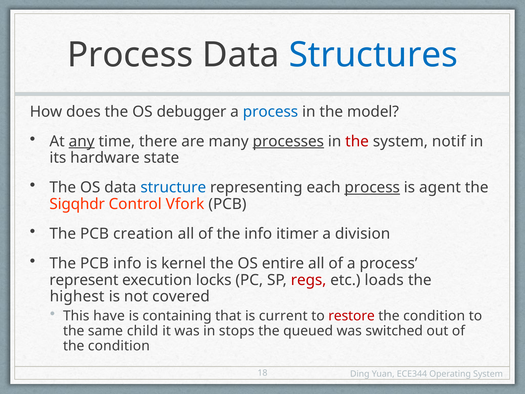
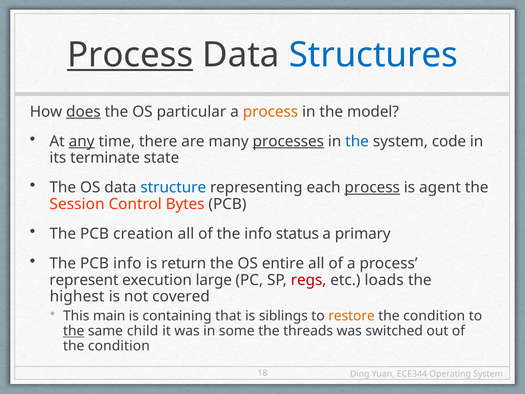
Process underline: none -> present (130, 55)
does underline: none -> present (83, 112)
debugger: debugger -> particular (191, 112)
process colour: blue -> orange (270, 112)
the colour: red -> blue (357, 141)
notif: notif -> code (449, 141)
hardware: hardware -> terminate (105, 158)
Sigqhdr: Sigqhdr -> Session (77, 204)
Vfork: Vfork -> Bytes (185, 204)
itimer: itimer -> status (297, 234)
division: division -> primary (363, 234)
kernel: kernel -> return (184, 263)
locks: locks -> large (214, 280)
have: have -> main (109, 316)
current: current -> siblings (283, 316)
restore colour: red -> orange (352, 316)
the underline: none -> present (74, 331)
stops: stops -> some (237, 331)
queued: queued -> threads (308, 331)
